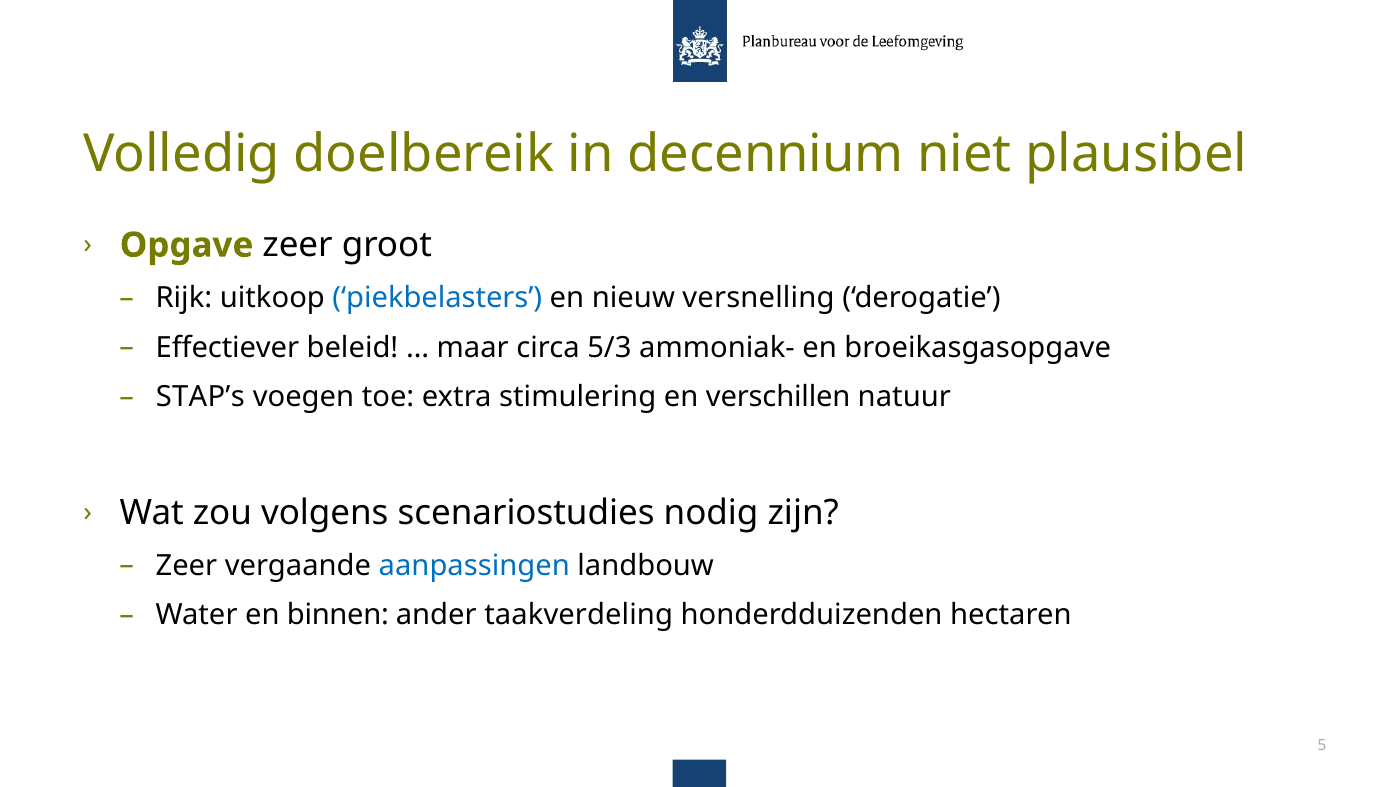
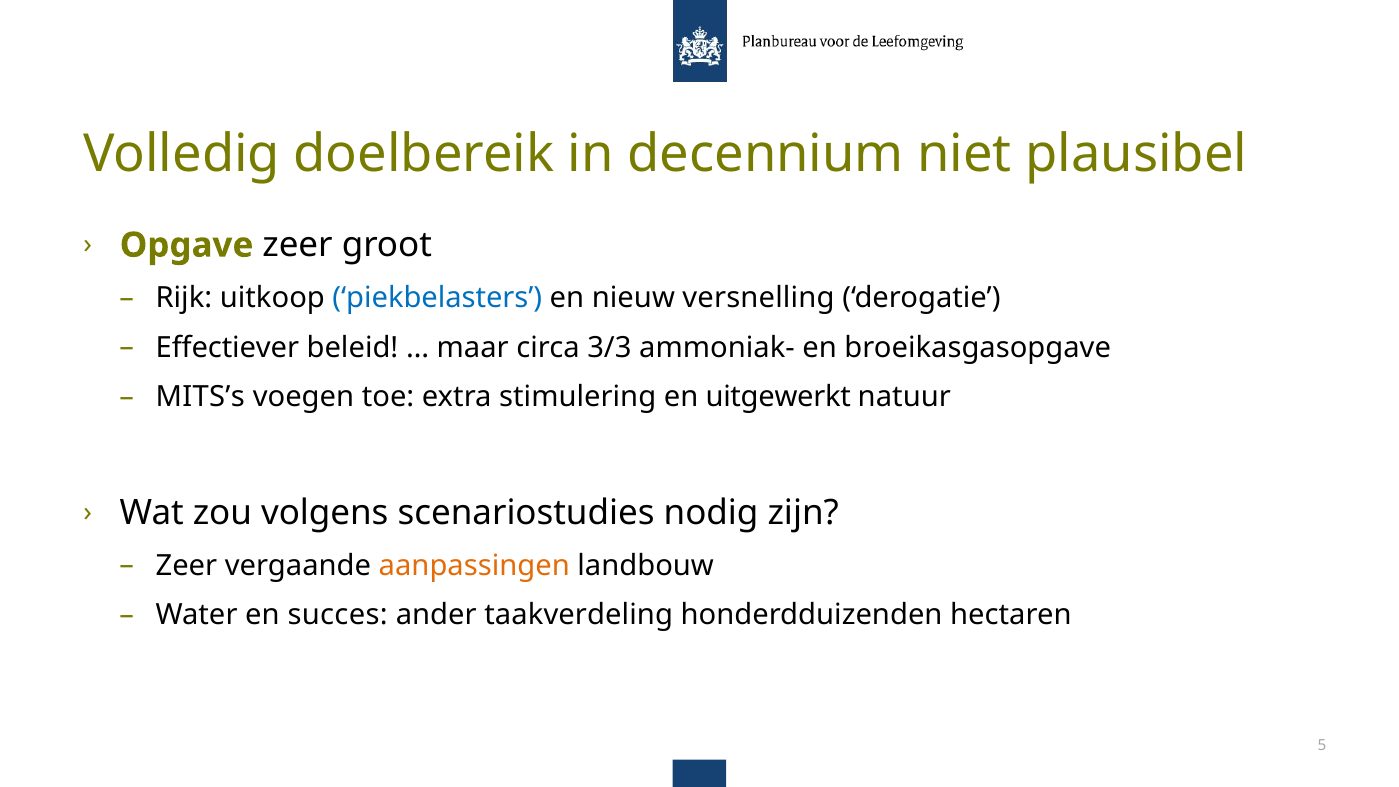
5/3: 5/3 -> 3/3 (609, 347)
STAP’s: STAP’s -> MITS’s (200, 397)
verschillen: verschillen -> uitgewerkt (778, 397)
aanpassingen colour: blue -> orange (474, 565)
binnen: binnen -> succes (338, 615)
